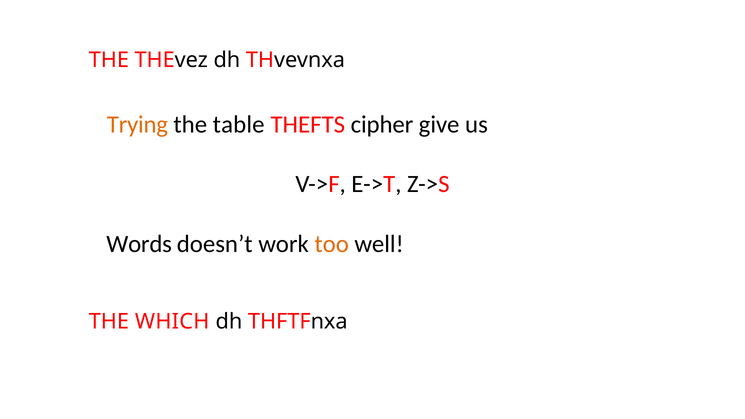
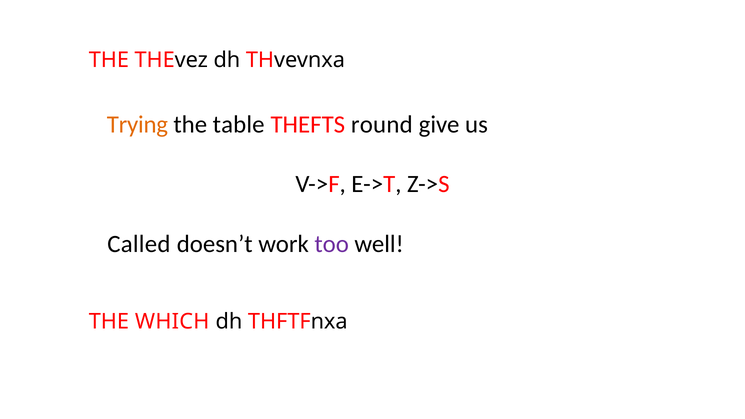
cipher: cipher -> round (382, 125)
Words: Words -> Called (139, 244)
too colour: orange -> purple (332, 244)
